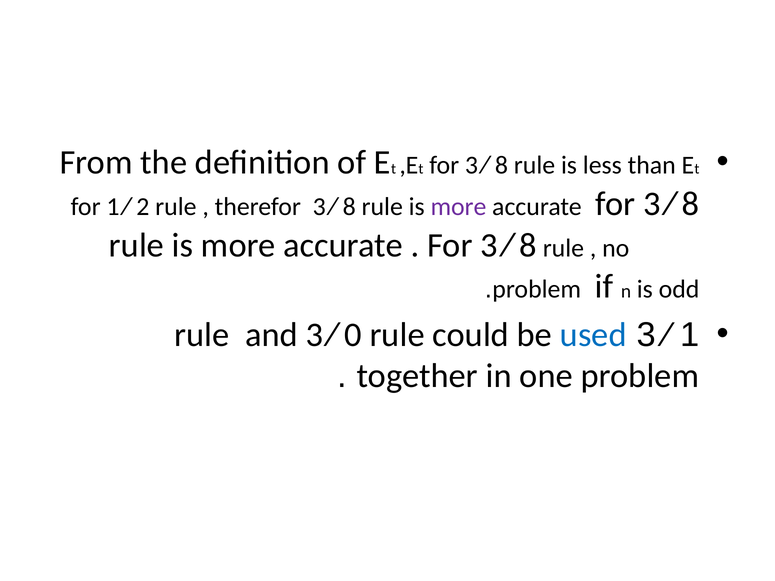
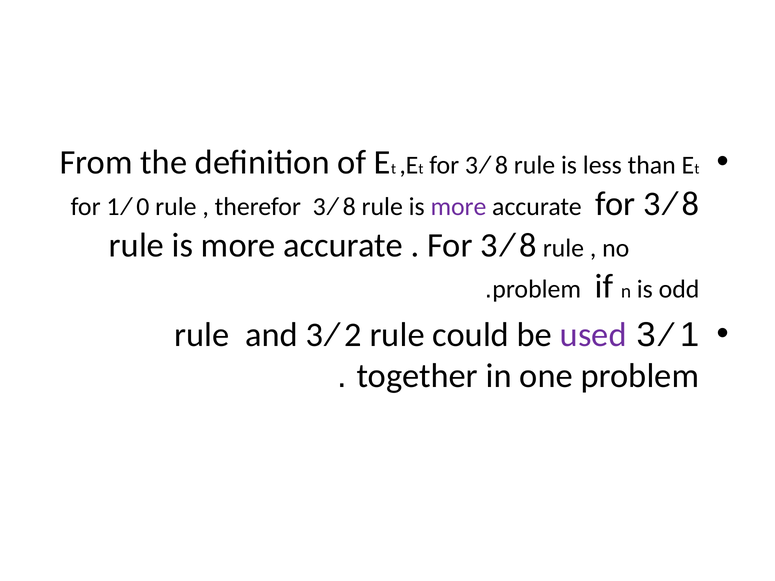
2: 2 -> 0 (143, 207)
0: 0 -> 2 (353, 335)
used colour: blue -> purple (593, 335)
